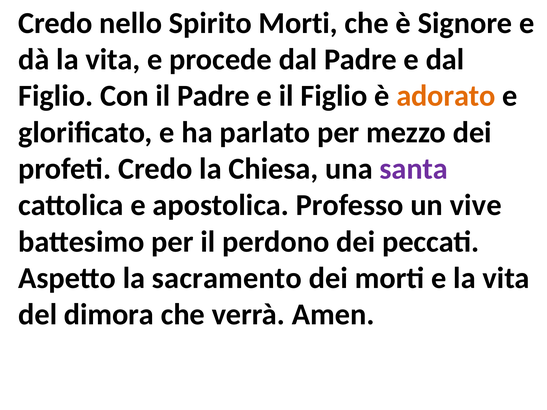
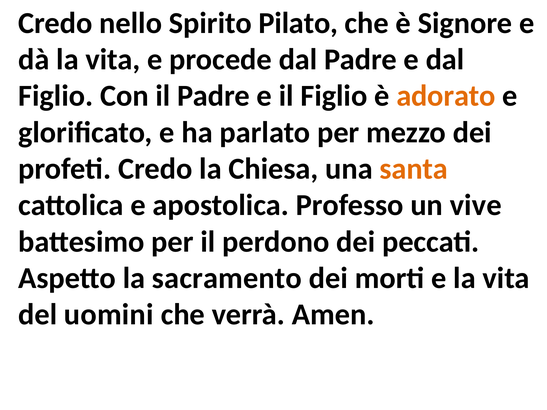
Spirito Morti: Morti -> Pilato (298, 23)
santa colour: purple -> orange (414, 169)
dimora: dimora -> uomini (109, 315)
